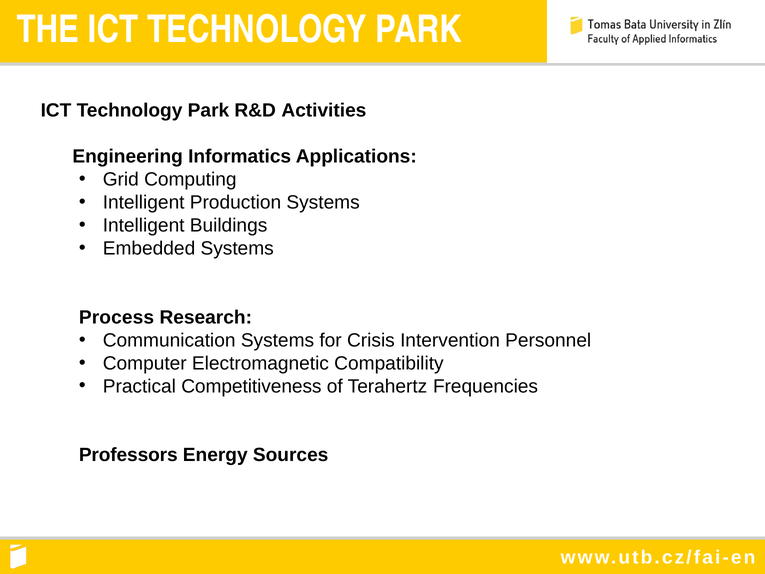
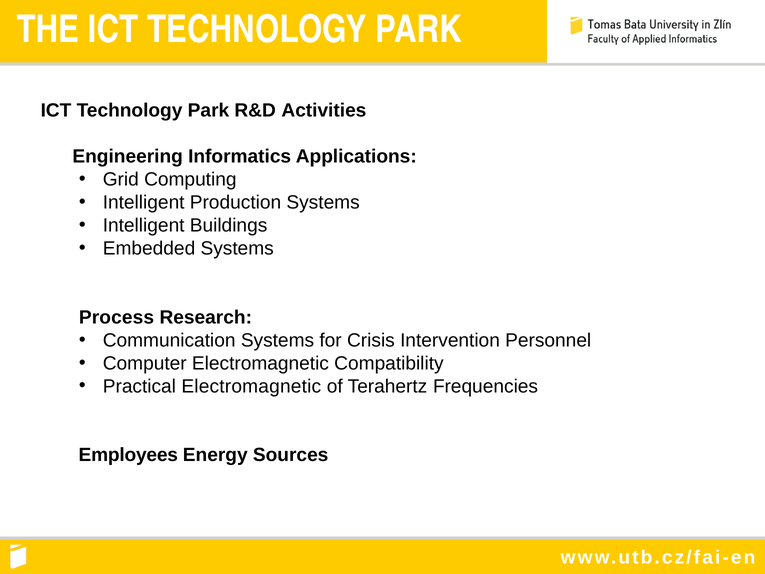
Practical Competitiveness: Competitiveness -> Electromagnetic (251, 386)
Professors: Professors -> Employees (128, 455)
